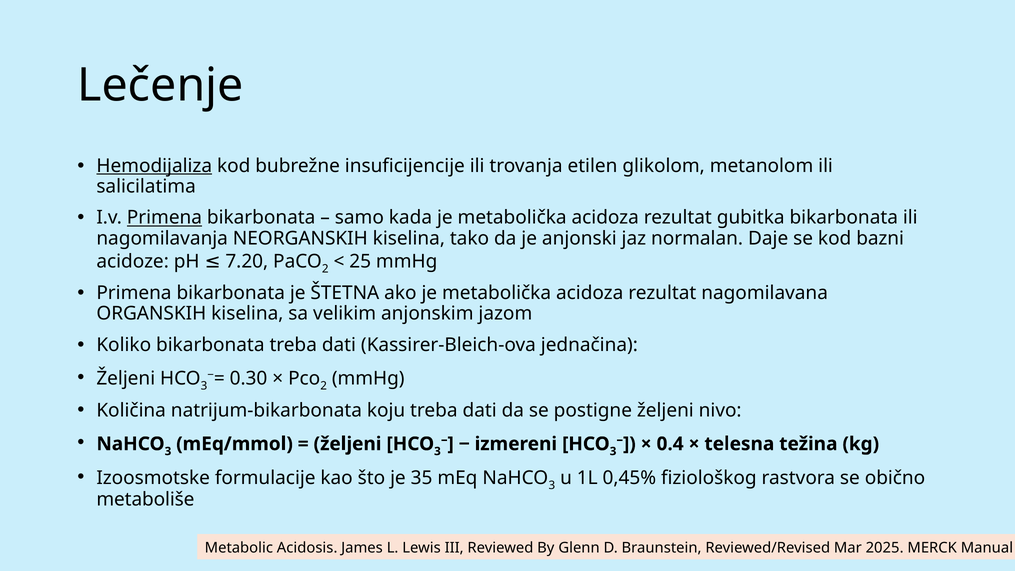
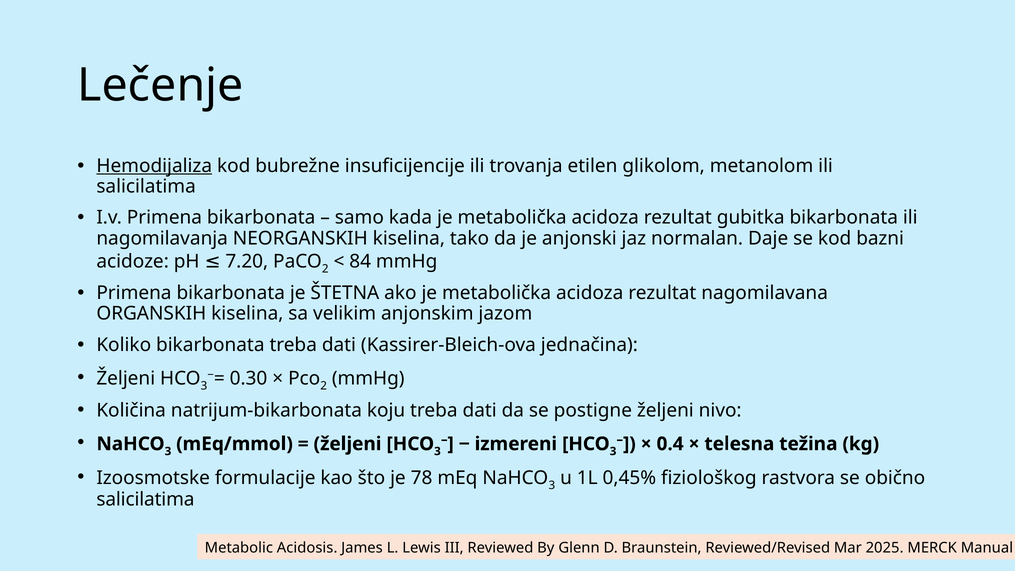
Primena underline: present -> none (164, 218)
25: 25 -> 84 (360, 261)
35: 35 -> 78 (422, 478)
metaboliše: metaboliše -> salicilatima (145, 499)
